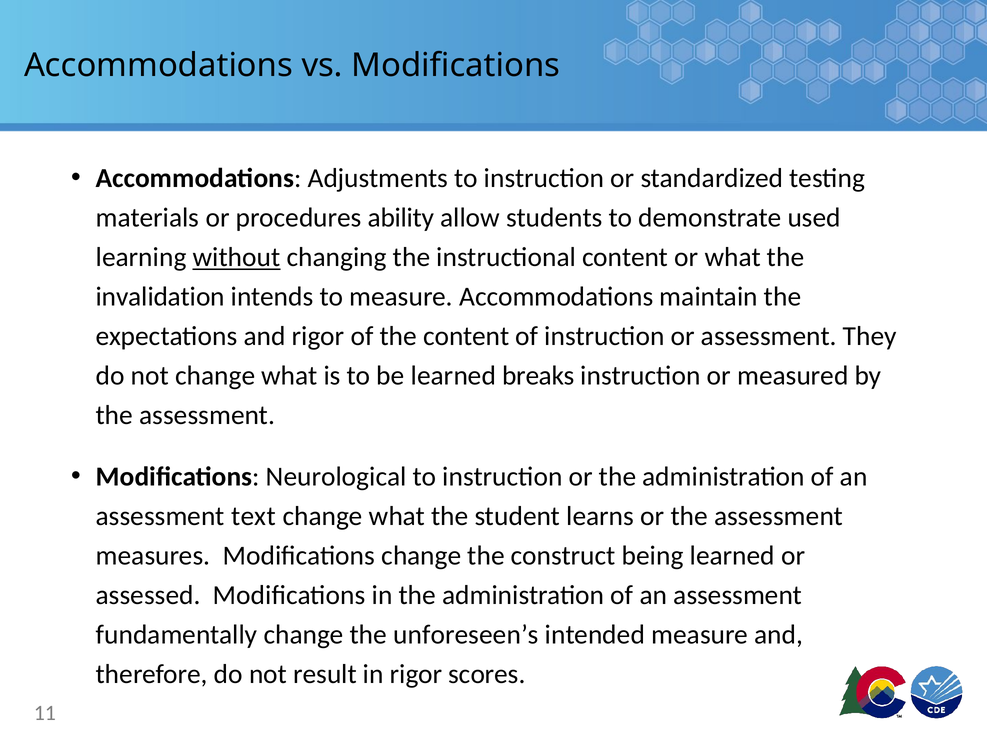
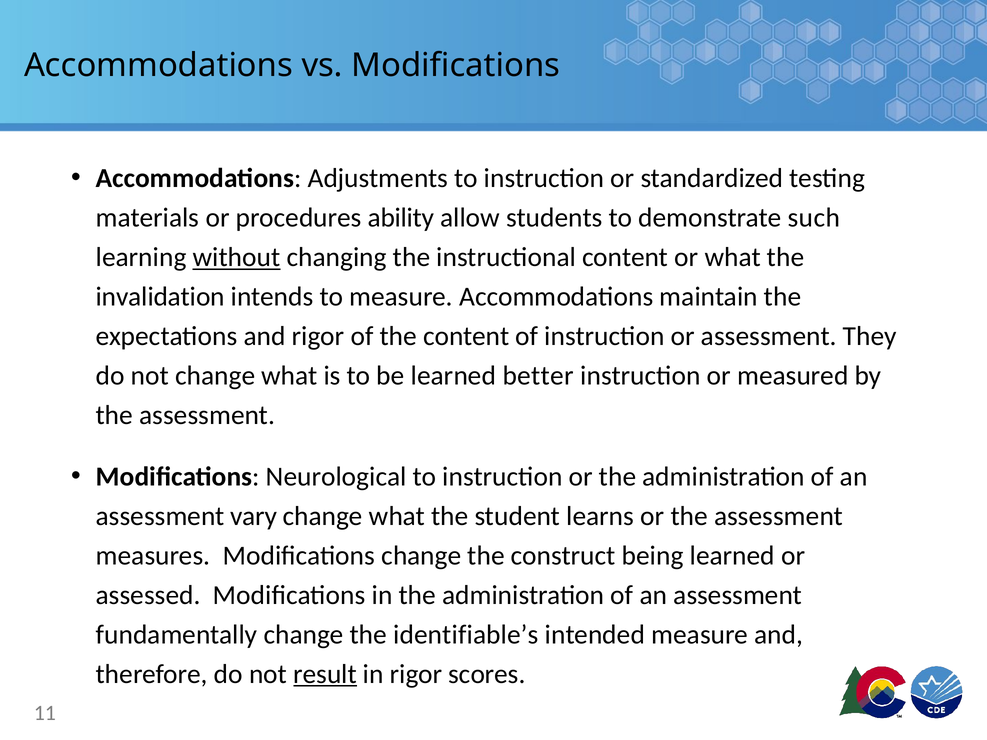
used: used -> such (814, 218)
breaks: breaks -> better (538, 376)
text: text -> vary (254, 516)
unforeseen’s: unforeseen’s -> identifiable’s (466, 635)
result underline: none -> present (325, 674)
